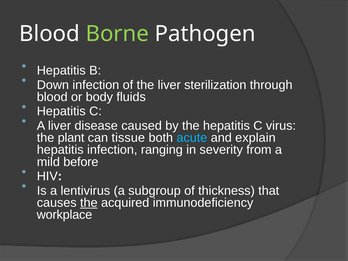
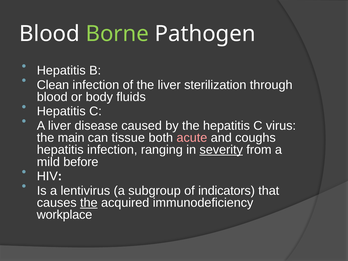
Down: Down -> Clean (53, 85)
plant: plant -> main (71, 138)
acute colour: light blue -> pink (192, 138)
explain: explain -> coughs (255, 138)
severity underline: none -> present (221, 150)
thickness: thickness -> indicators (227, 191)
